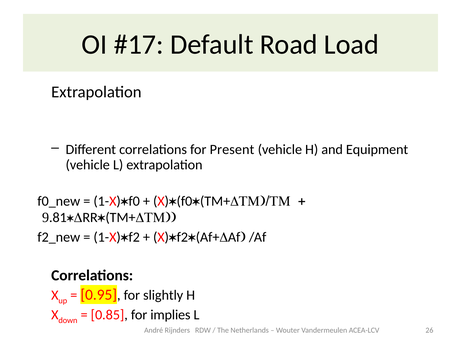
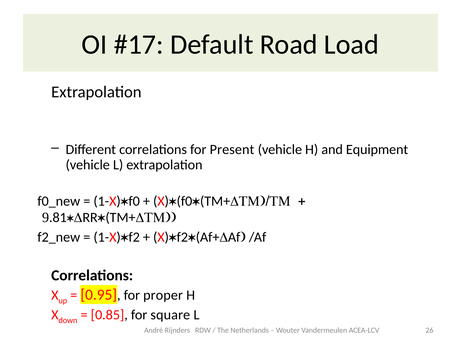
slightly: slightly -> proper (163, 295)
implies: implies -> square (170, 315)
